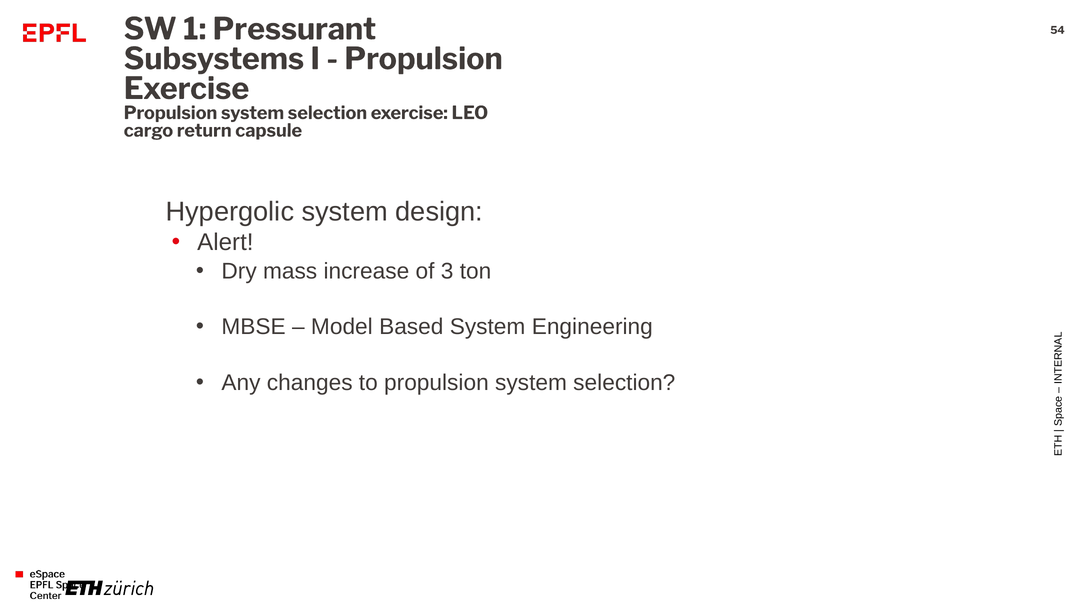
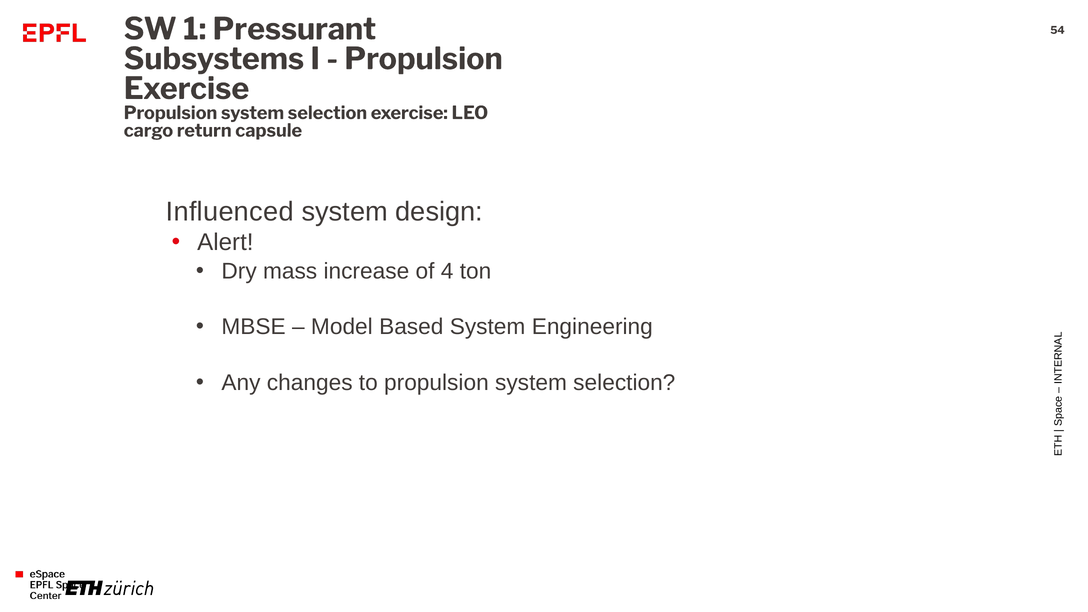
Hypergolic: Hypergolic -> Influenced (230, 212)
3: 3 -> 4 (447, 271)
